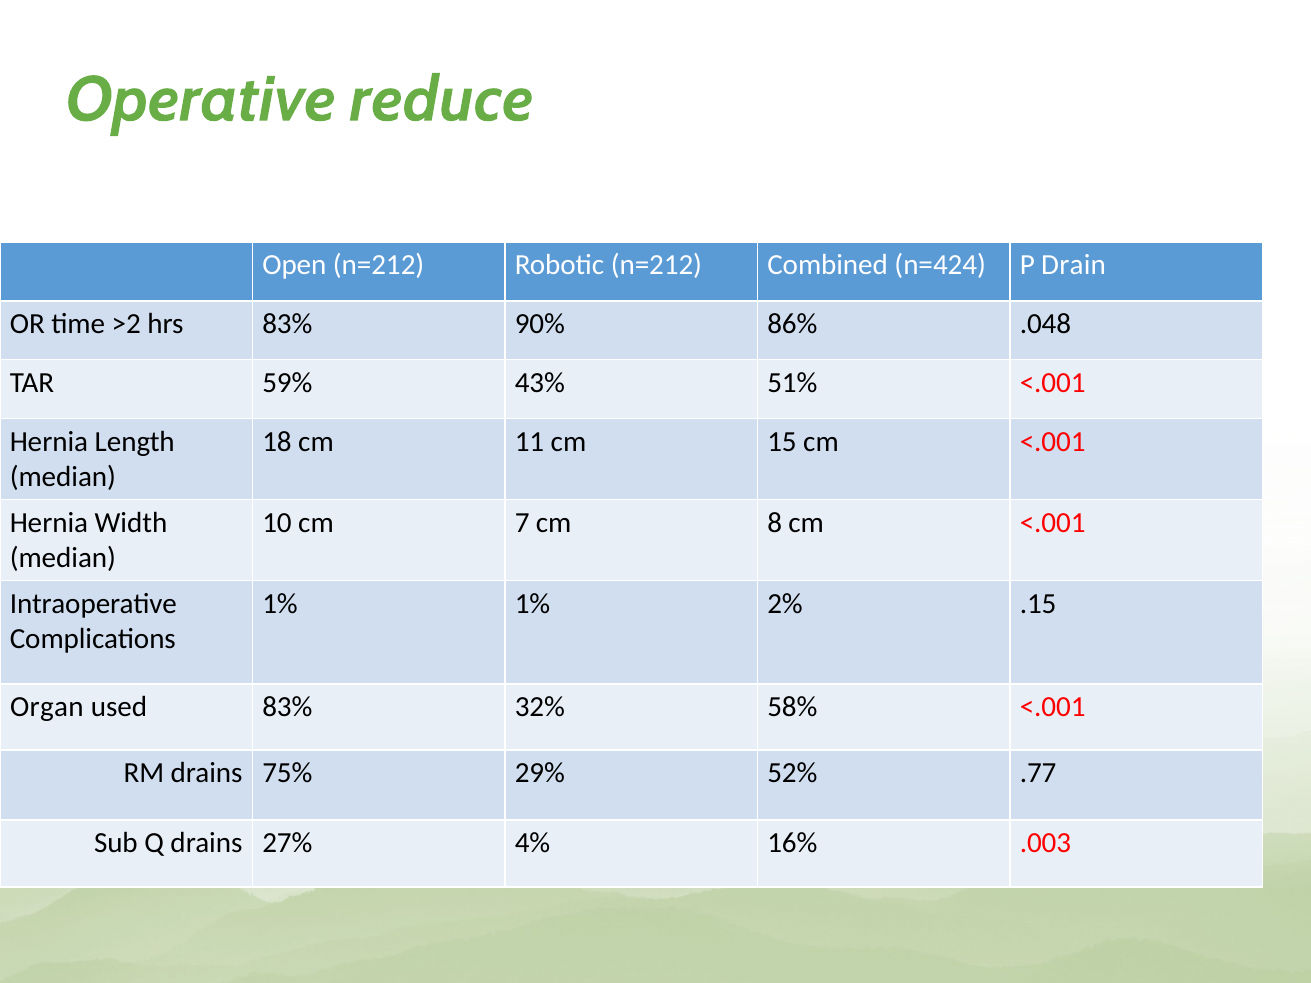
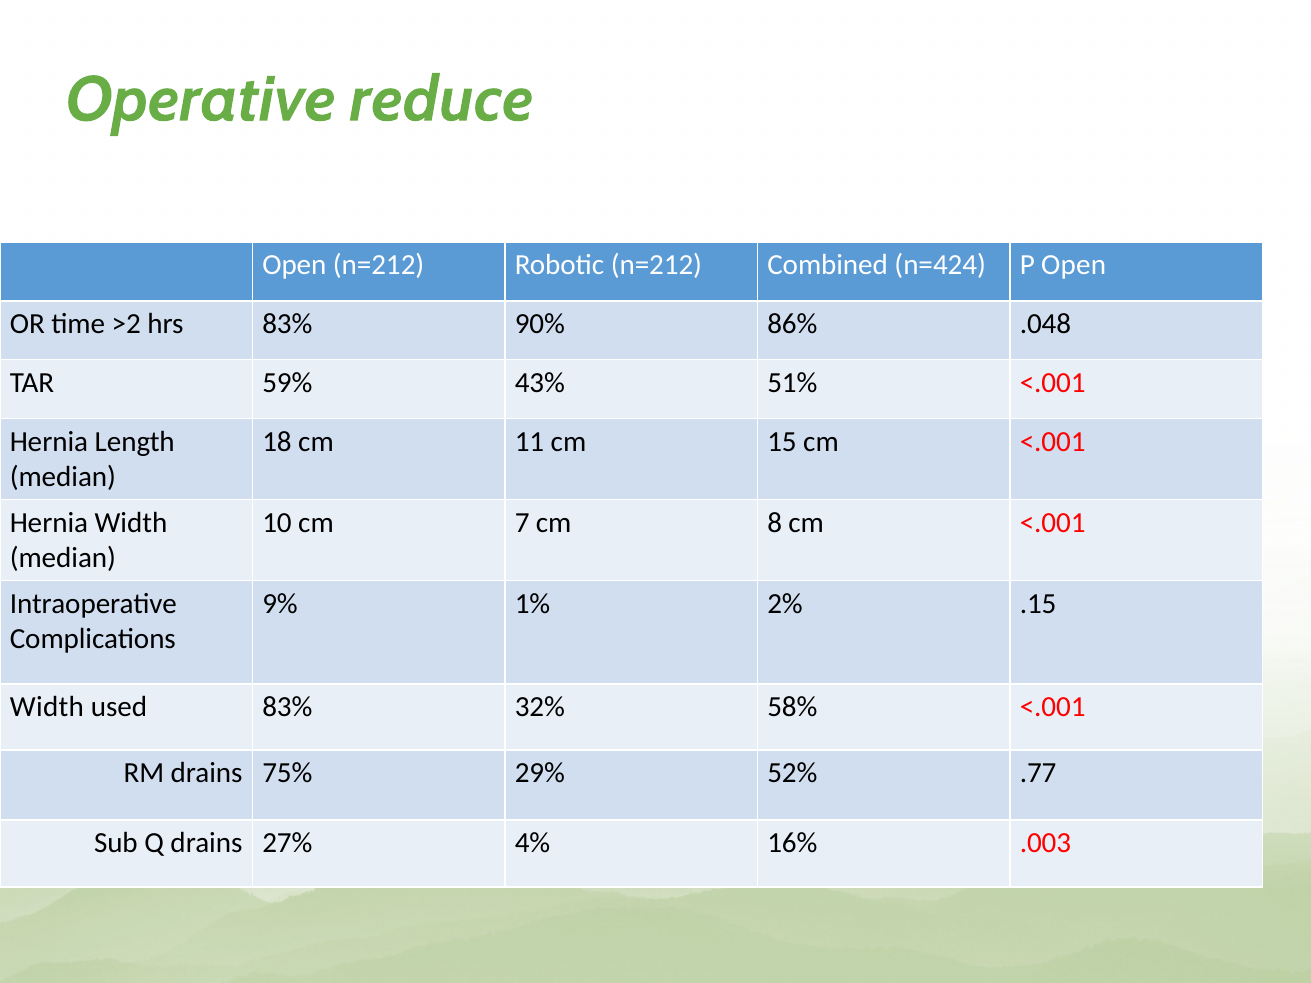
P Drain: Drain -> Open (1074, 265)
1%: 1% -> 9% (280, 604)
Organ: Organ -> Width (47, 707)
